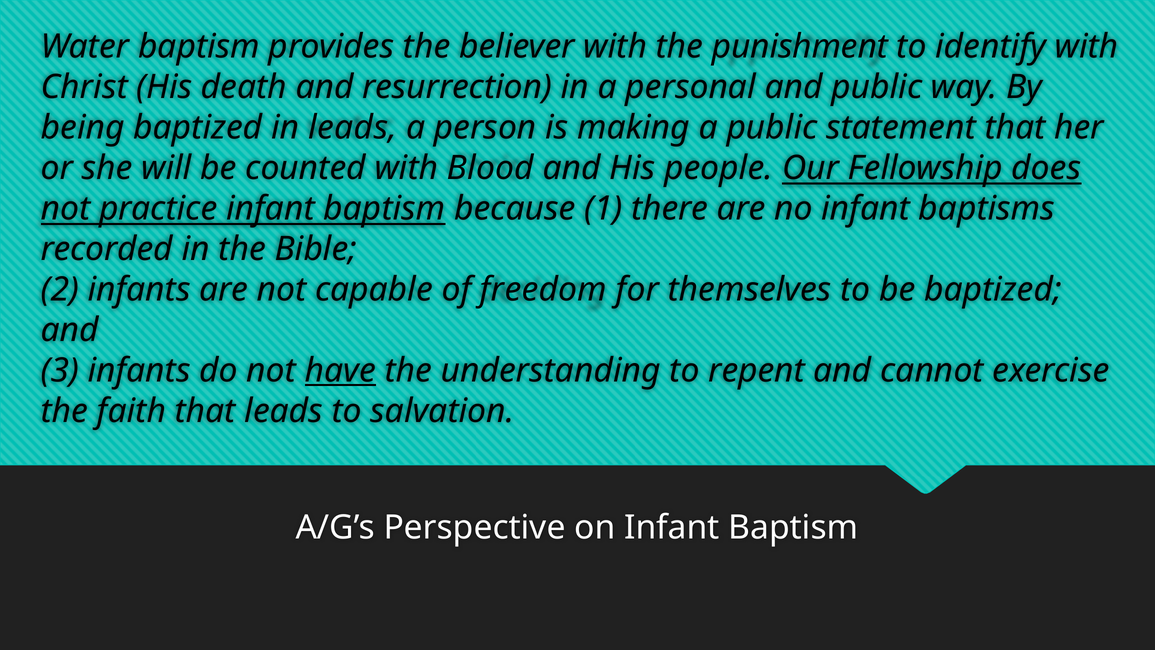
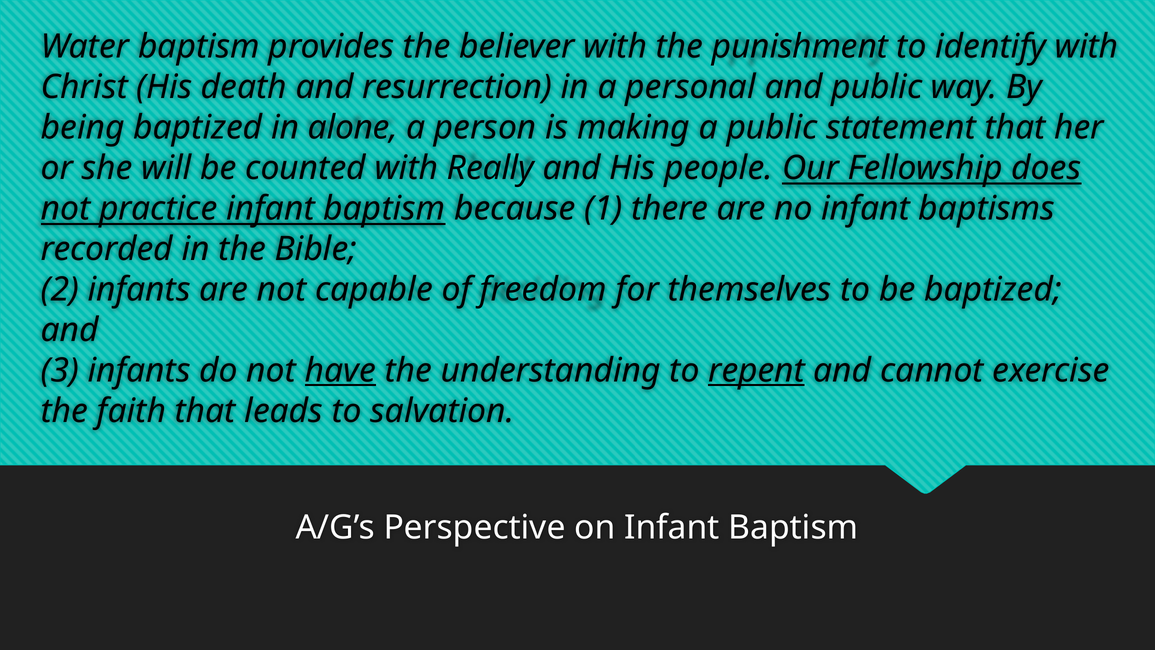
in leads: leads -> alone (353, 128)
Blood: Blood -> Really (491, 168)
repent underline: none -> present (757, 370)
